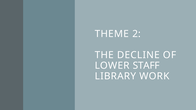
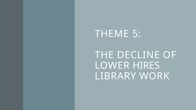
2: 2 -> 5 (136, 34)
STAFF: STAFF -> HIRES (146, 66)
